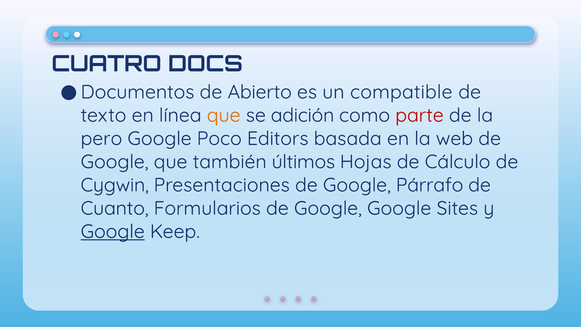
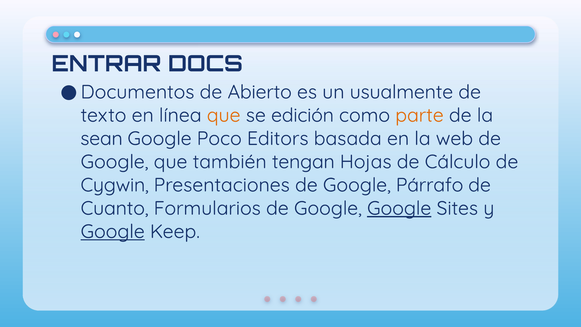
CUATRO: CUATRO -> ENTRAR (106, 64)
compatible: compatible -> usualmente (401, 92)
adición: adición -> edición (302, 115)
parte colour: red -> orange (420, 115)
pero: pero -> sean (102, 138)
últimos: últimos -> tengan (303, 162)
Google underline: none -> present (399, 208)
